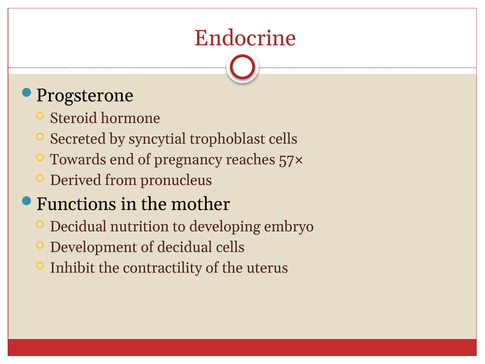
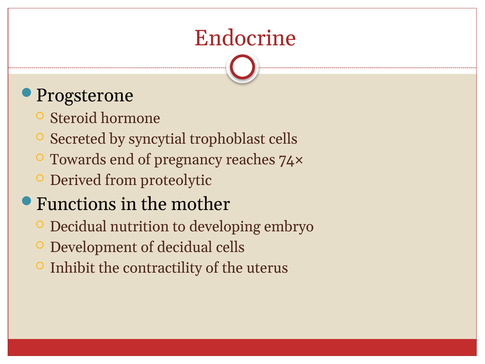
57×: 57× -> 74× (291, 160)
pronucleus: pronucleus -> proteolytic (176, 180)
